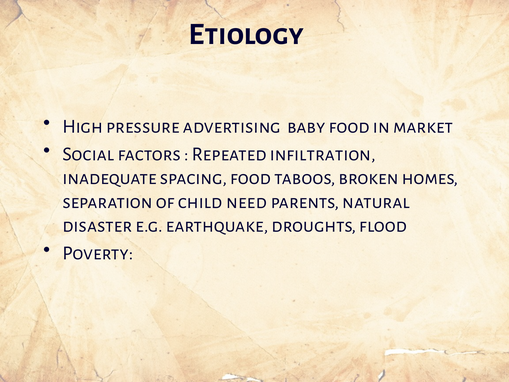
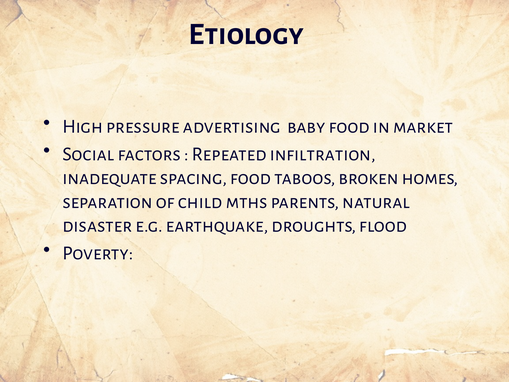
need: need -> mths (247, 201)
